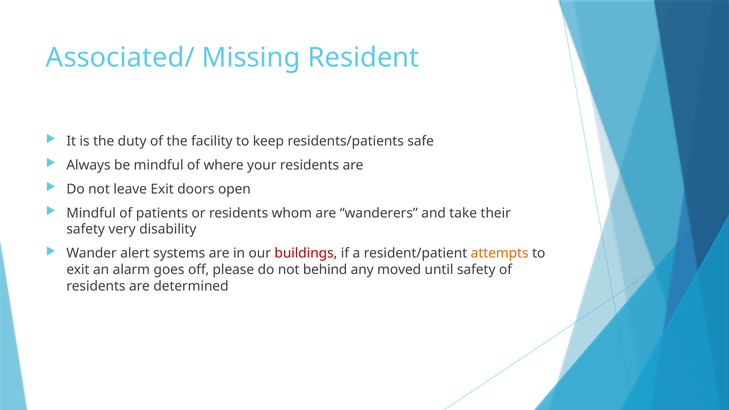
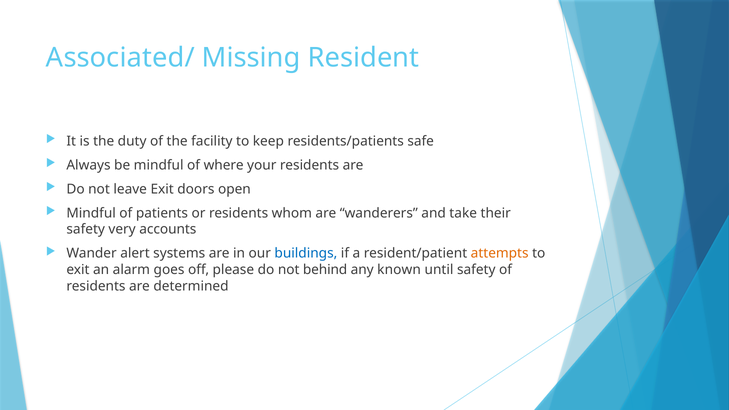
disability: disability -> accounts (168, 229)
buildings colour: red -> blue (306, 253)
moved: moved -> known (399, 270)
